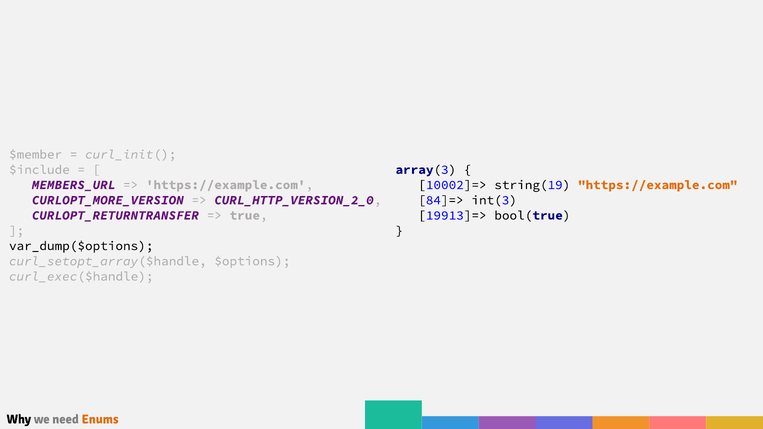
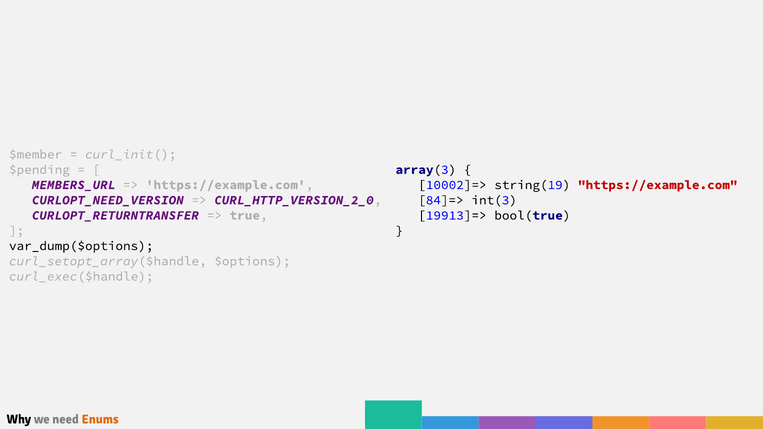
$include: $include -> $pending (39, 170)
https://example.com colour: orange -> red (658, 185)
CURLOPT_MORE_VERSION: CURLOPT_MORE_VERSION -> CURLOPT_NEED_VERSION (108, 200)
